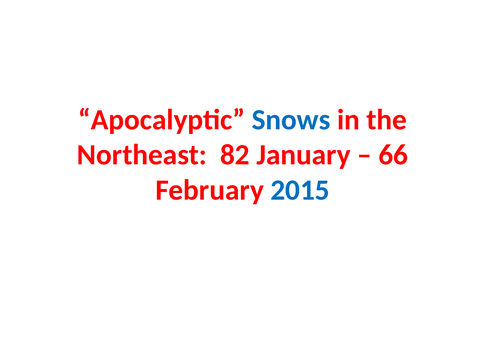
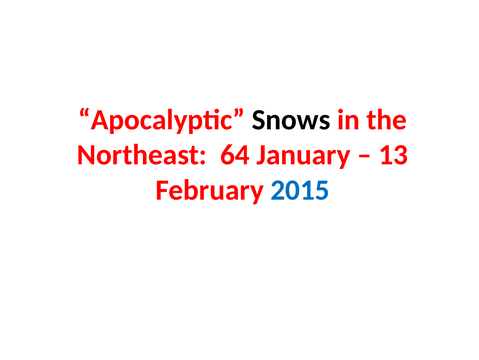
Snows colour: blue -> black (291, 119)
82: 82 -> 64 (235, 155)
66: 66 -> 13 (393, 155)
